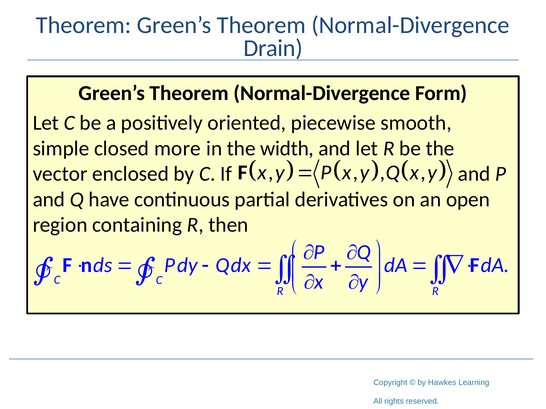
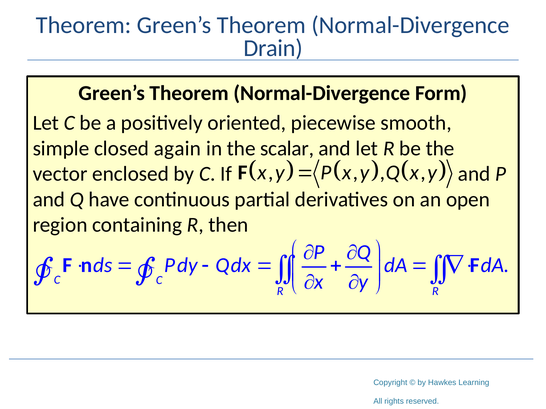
more: more -> again (177, 149)
width: width -> scalar (287, 149)
